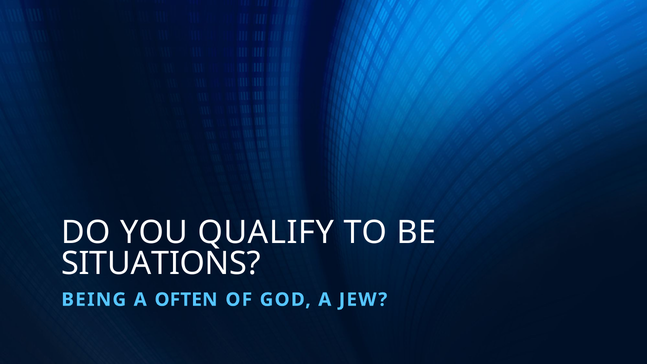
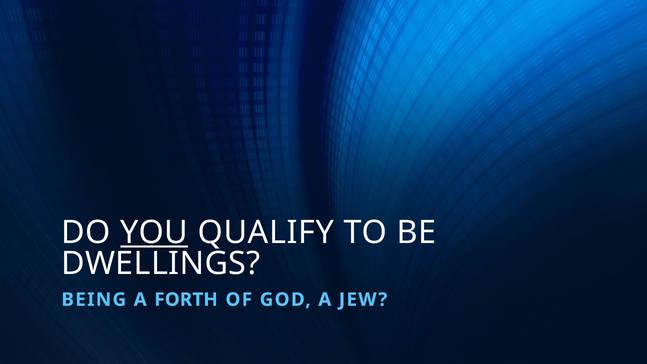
YOU underline: none -> present (154, 233)
SITUATIONS: SITUATIONS -> DWELLINGS (161, 264)
OFTEN: OFTEN -> FORTH (186, 300)
